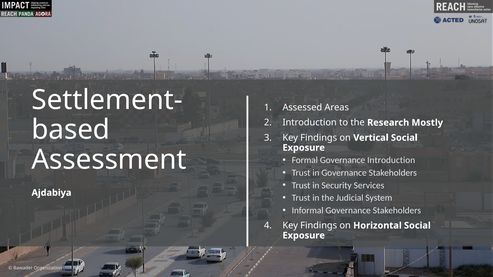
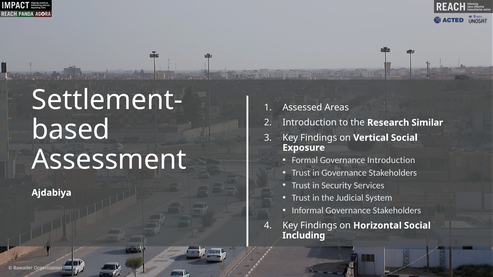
Mostly: Mostly -> Similar (427, 123)
Exposure: Exposure -> Including (304, 236)
